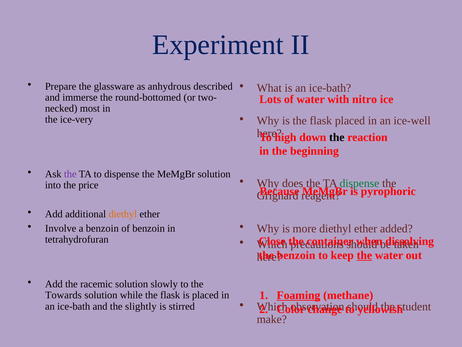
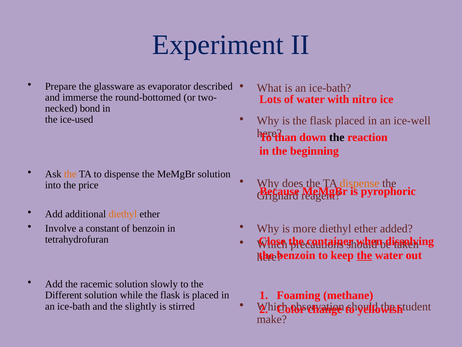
anhydrous: anhydrous -> evaporator (169, 86)
most: most -> bond (90, 108)
ice-very: ice-very -> ice-used (77, 119)
high: high -> than (286, 137)
the colour: purple -> orange (70, 174)
dispense colour: green -> orange (359, 183)
a benzoin: benzoin -> constant (102, 228)
Foaming underline: present -> none (299, 295)
Towards: Towards -> Different (64, 295)
